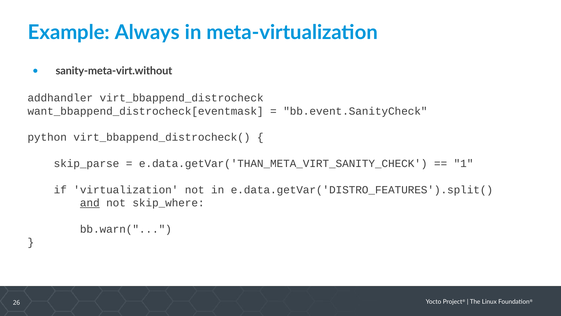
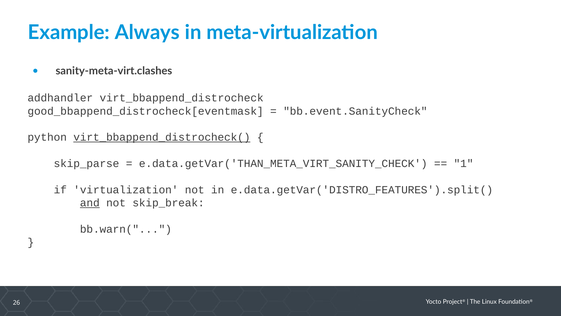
sanity-meta-virt.without: sanity-meta-virt.without -> sanity-meta-virt.clashes (114, 71)
want_bbappend_distrocheck[eventmask: want_bbappend_distrocheck[eventmask -> good_bbappend_distrocheck[eventmask (146, 111)
virt_bbappend_distrocheck( underline: none -> present (162, 137)
skip_where: skip_where -> skip_break (168, 203)
